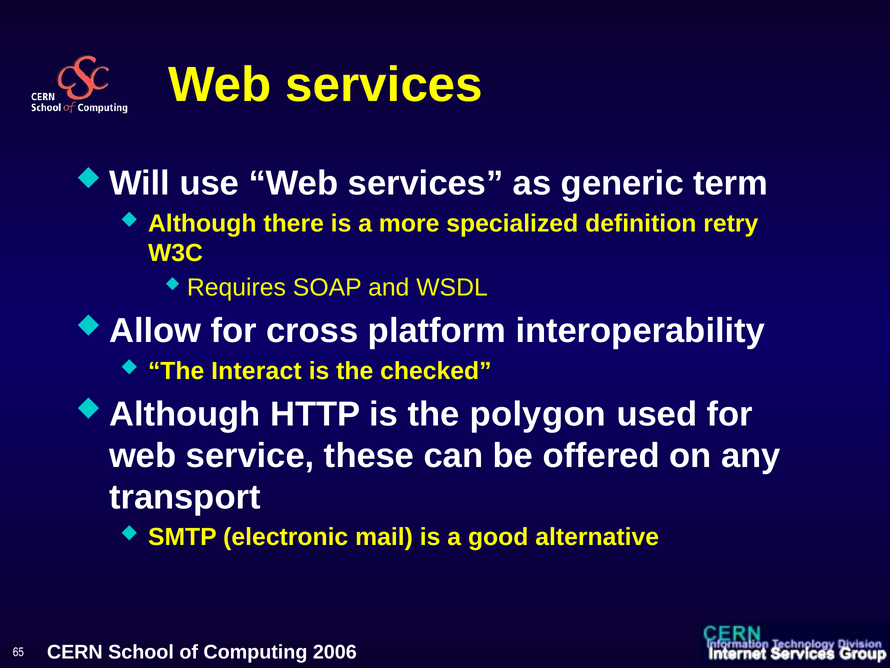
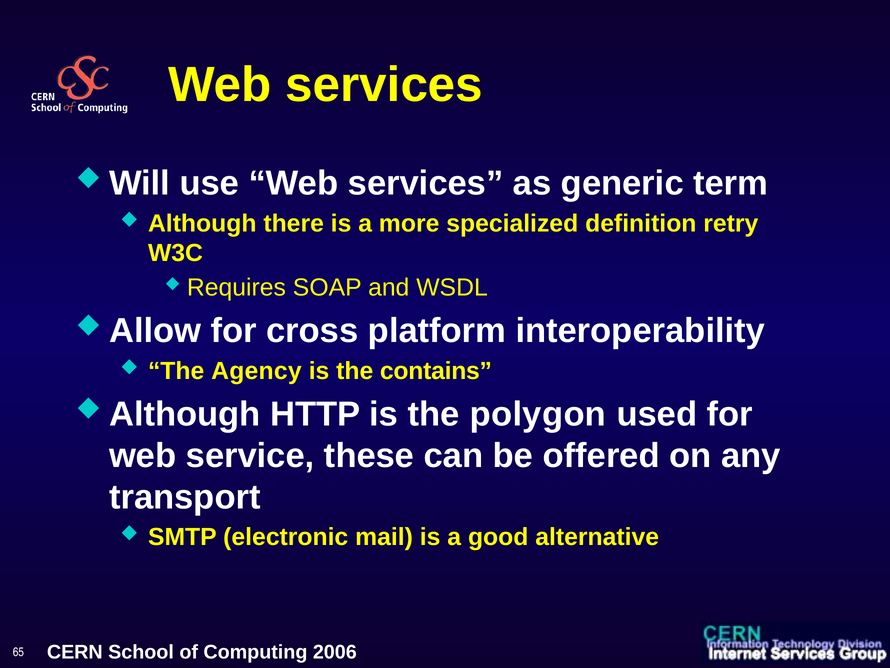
Interact: Interact -> Agency (256, 371)
checked: checked -> contains (436, 371)
